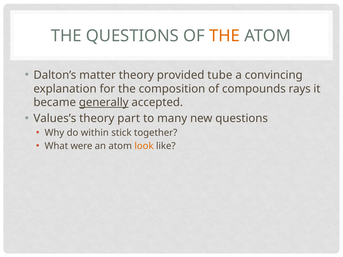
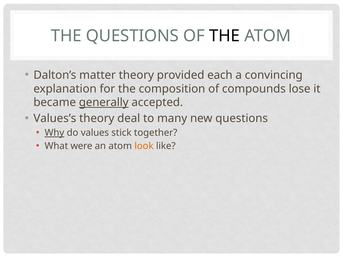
THE colour: orange -> black (225, 36)
tube: tube -> each (220, 75)
rays: rays -> lose (300, 89)
part: part -> deal (129, 119)
Why underline: none -> present (54, 133)
within: within -> values (95, 133)
